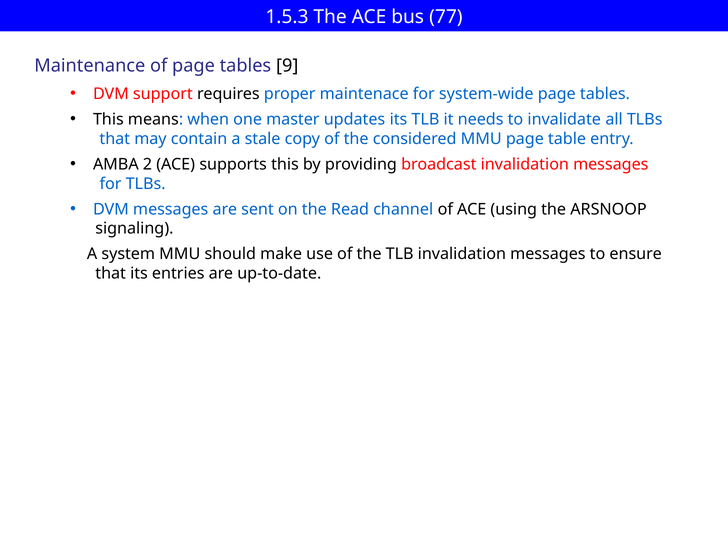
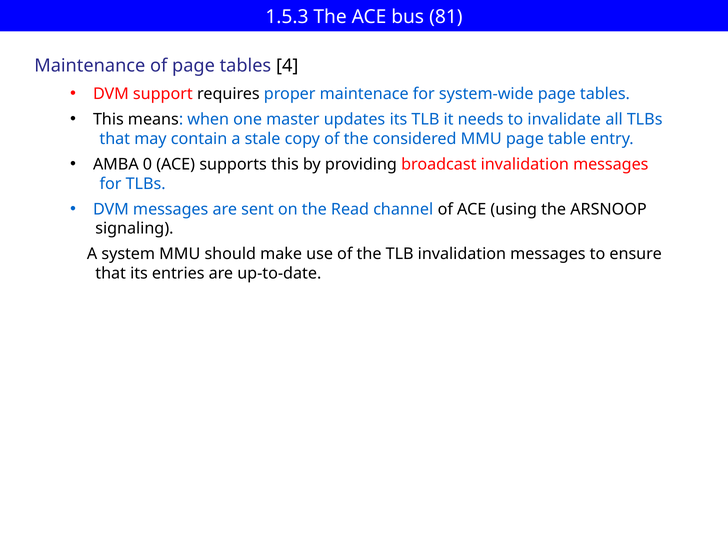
77: 77 -> 81 (446, 17)
9: 9 -> 4 (287, 66)
2: 2 -> 0 (147, 164)
